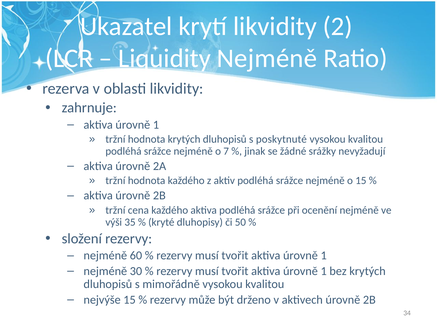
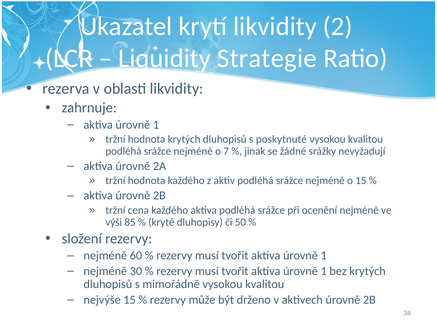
Liquidity Nejméně: Nejméně -> Strategie (267, 58)
35: 35 -> 85 (130, 222)
